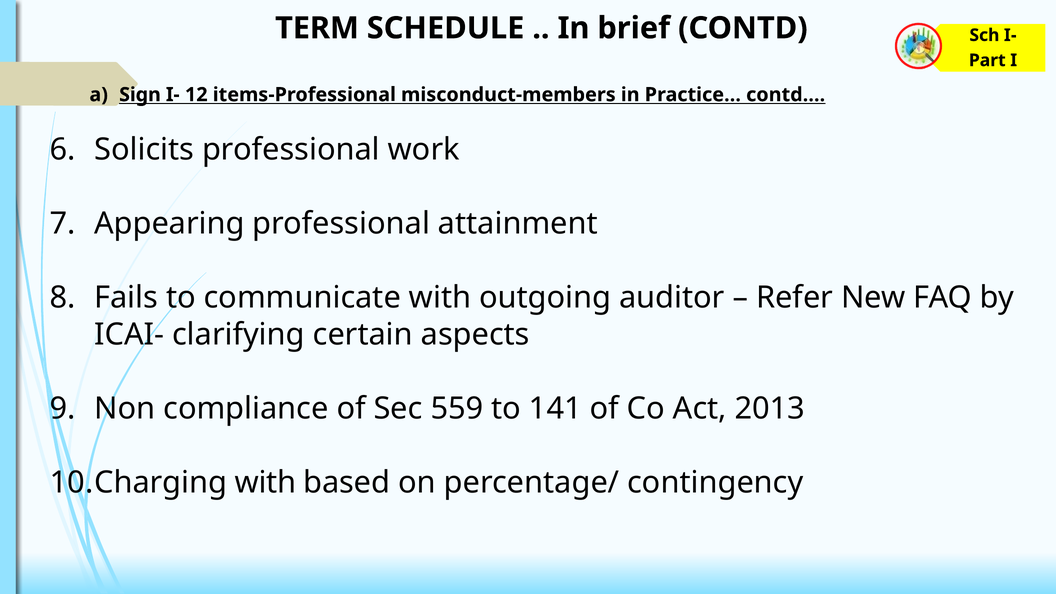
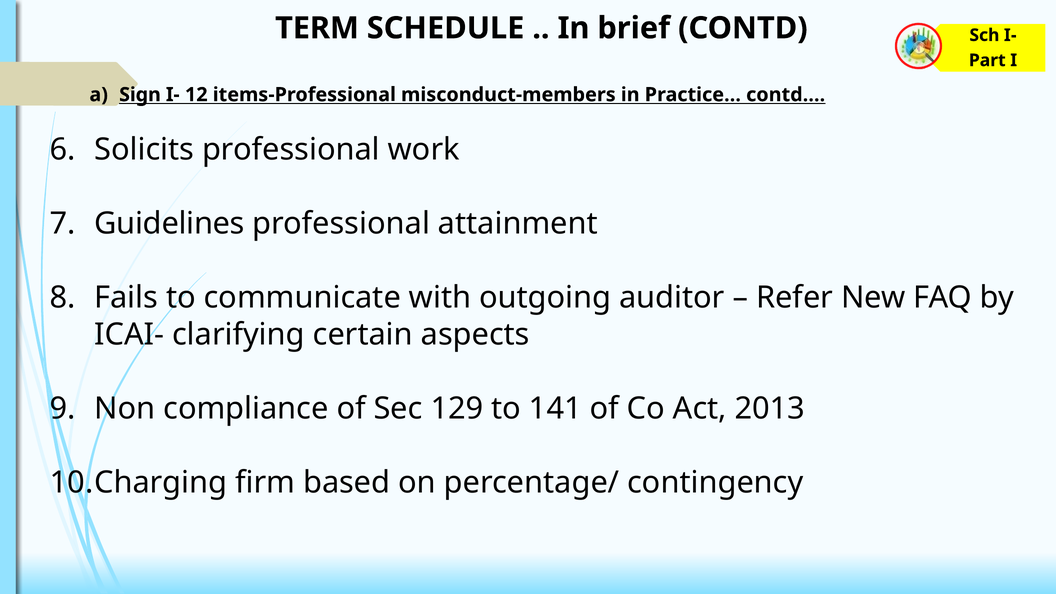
Appearing: Appearing -> Guidelines (169, 224)
559: 559 -> 129 (457, 408)
with: with -> firm (265, 482)
